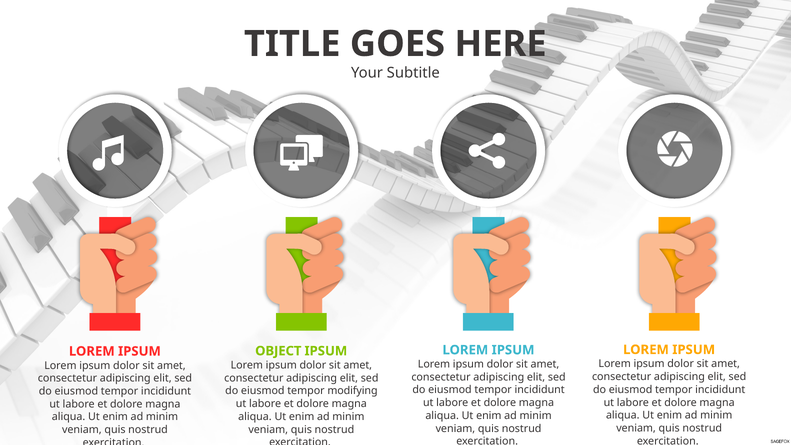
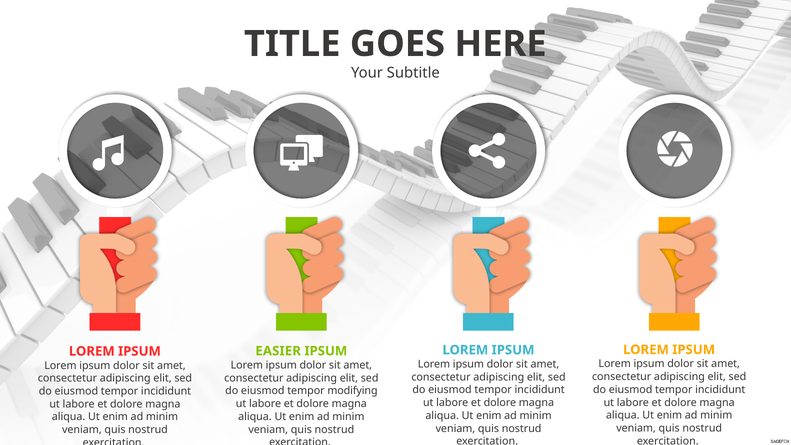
OBJECT: OBJECT -> EASIER (278, 351)
